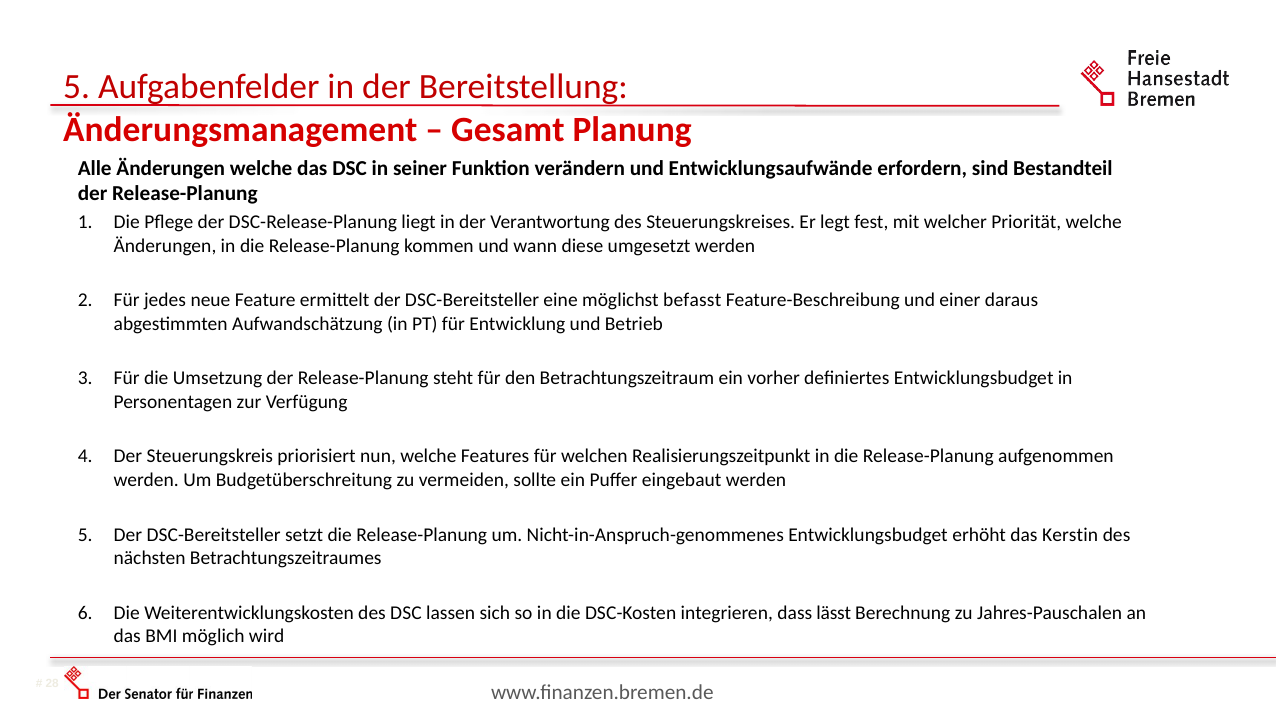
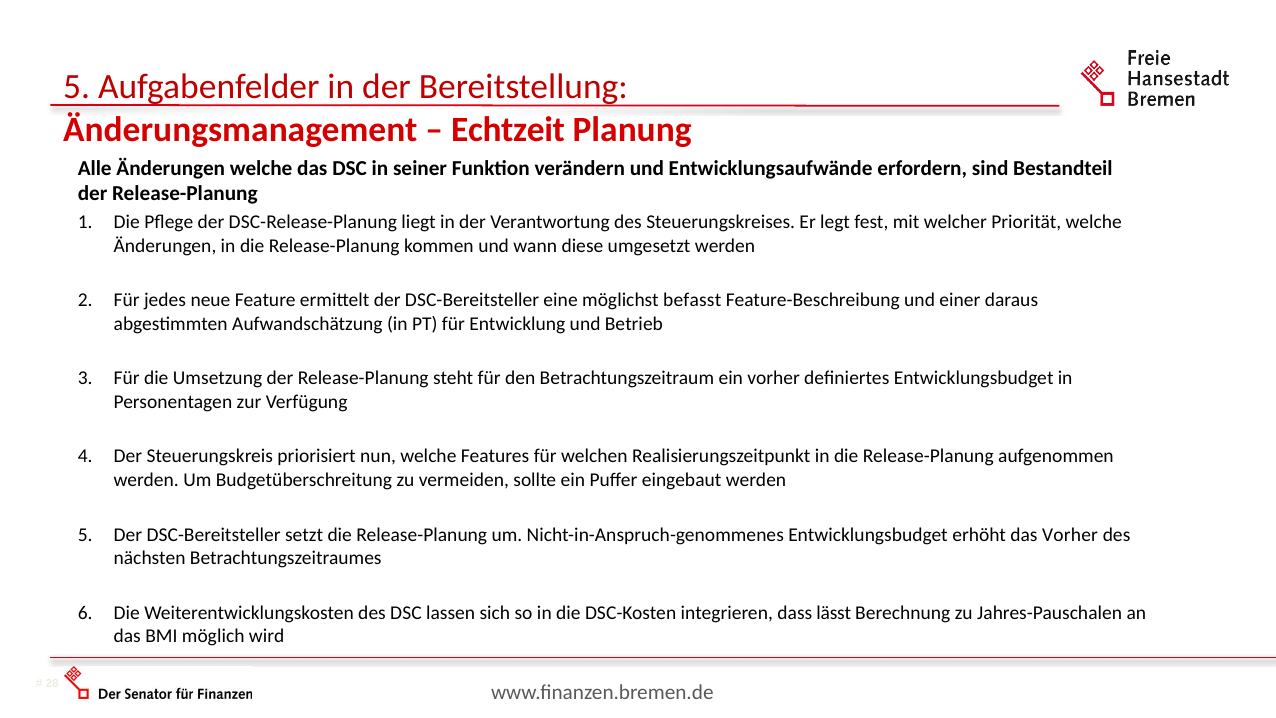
Gesamt: Gesamt -> Echtzeit (508, 130)
das Kerstin: Kerstin -> Vorher (1070, 534)
